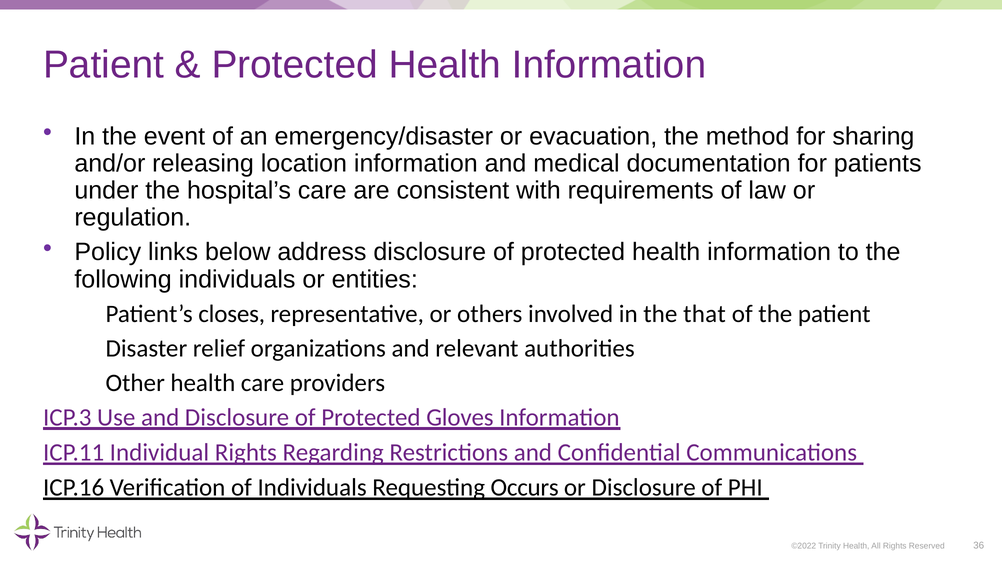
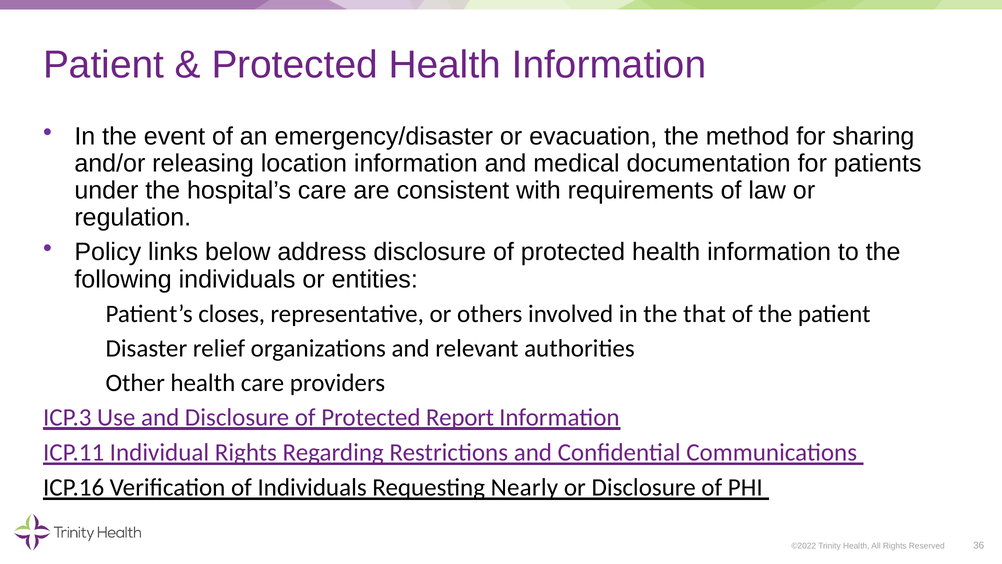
Gloves: Gloves -> Report (460, 417)
Occurs: Occurs -> Nearly (524, 487)
